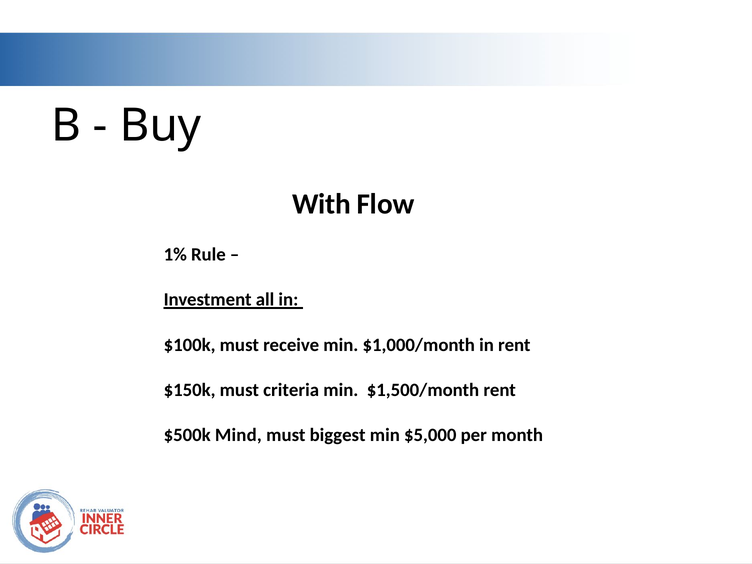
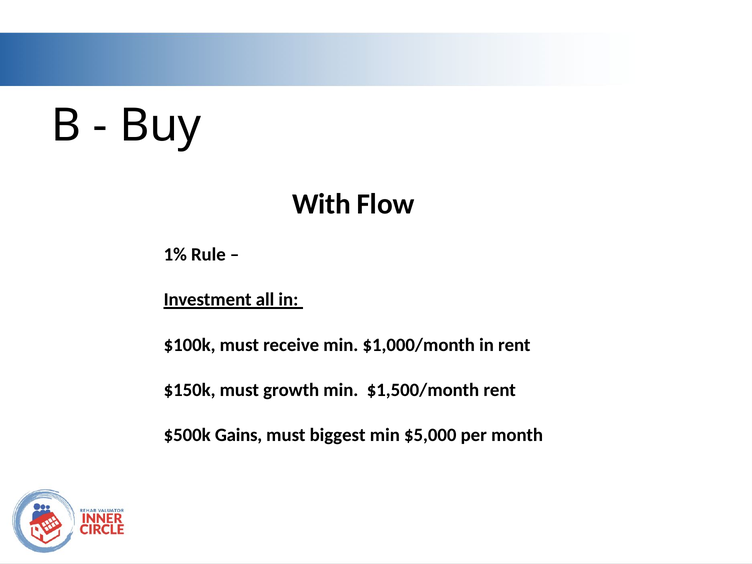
criteria: criteria -> growth (291, 390)
Mind: Mind -> Gains (239, 435)
